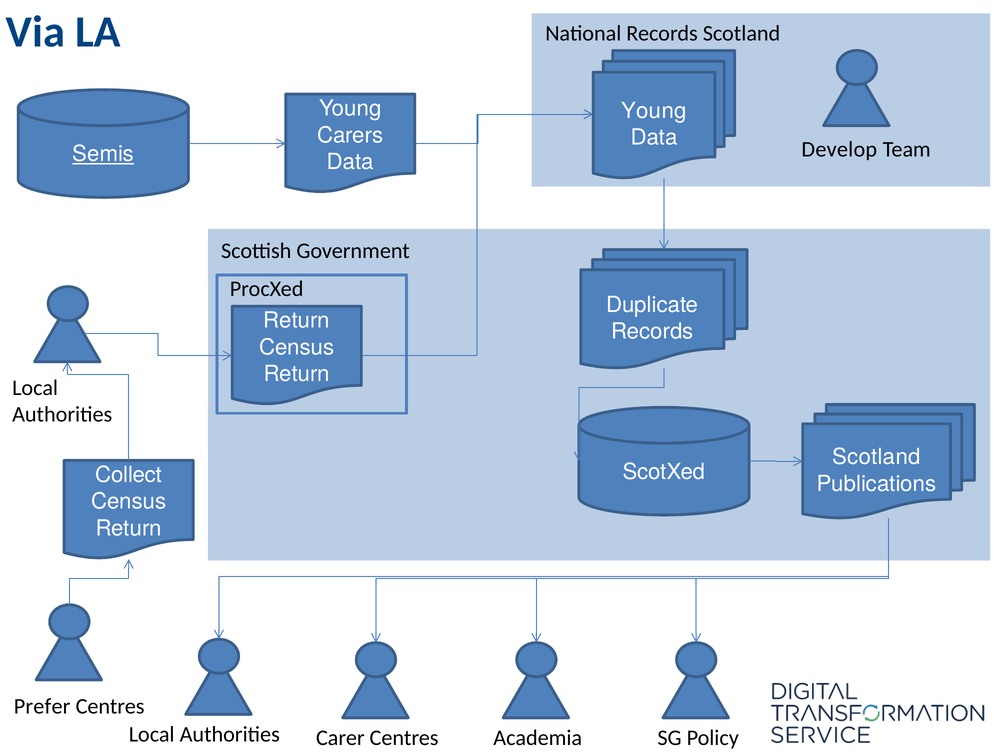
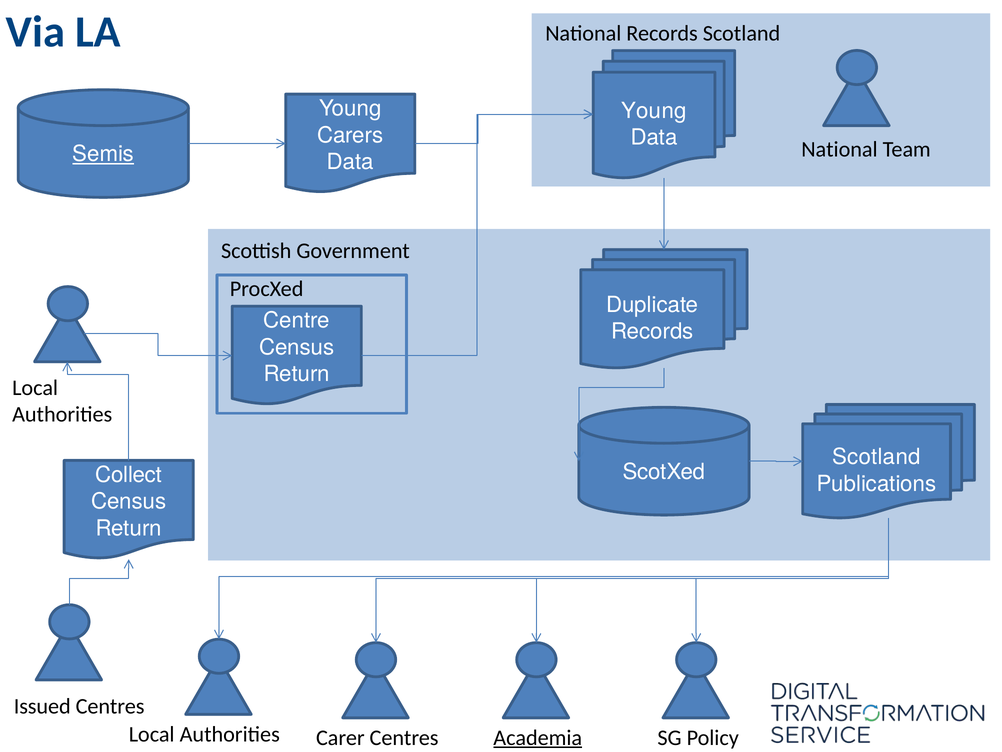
Develop: Develop -> National (839, 149)
Return: Return -> Centre (297, 320)
Prefer: Prefer -> Issued (42, 706)
Academia underline: none -> present (538, 737)
